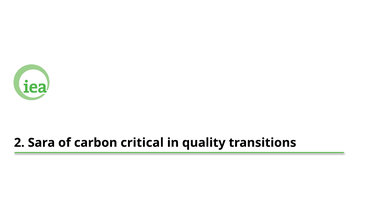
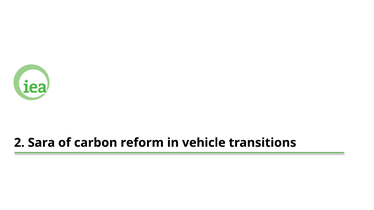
critical: critical -> reform (142, 143)
quality: quality -> vehicle (204, 143)
